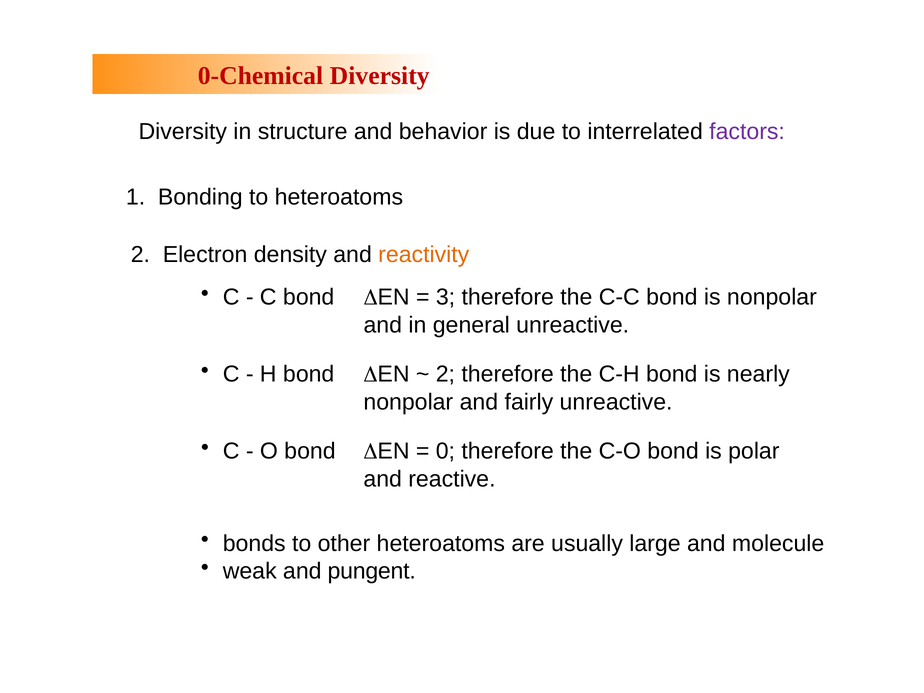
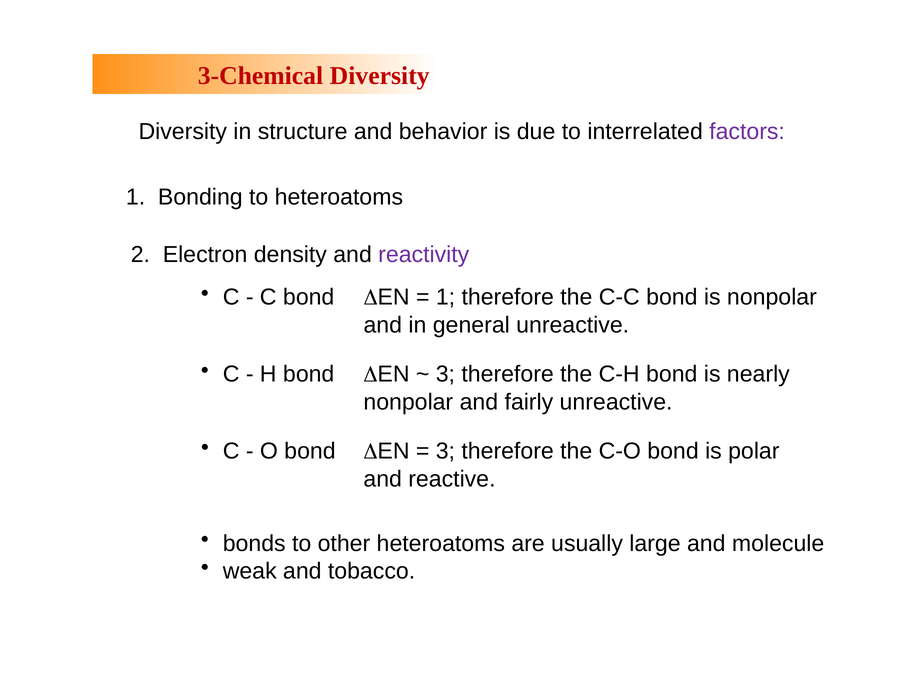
0-Chemical: 0-Chemical -> 3-Chemical (260, 76)
reactivity colour: orange -> purple (424, 255)
3: 3 -> 1 (446, 297)
2: 2 -> 3 (445, 374)
0: 0 -> 3 (445, 451)
pungent: pungent -> tobacco (372, 571)
